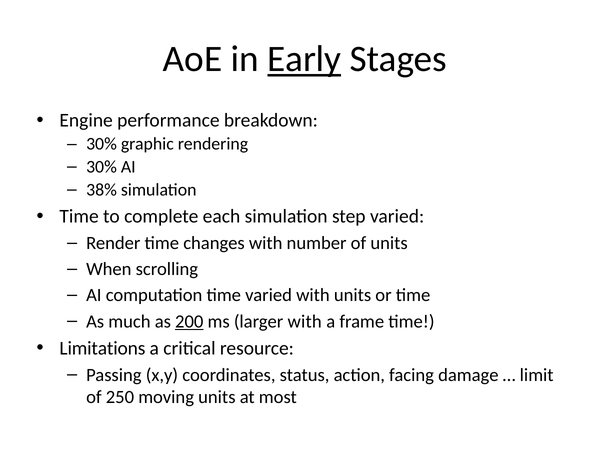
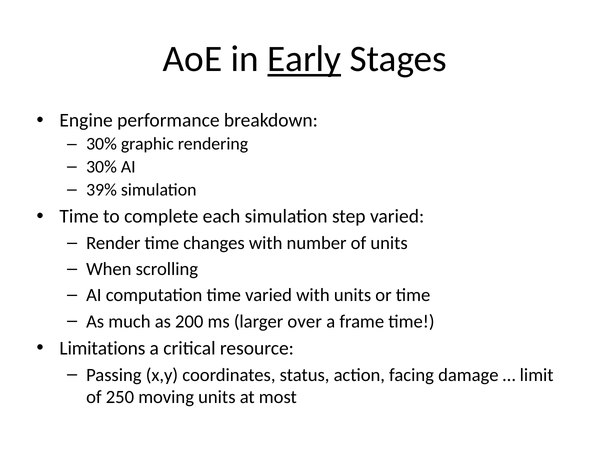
38%: 38% -> 39% (102, 189)
200 underline: present -> none (189, 321)
larger with: with -> over (305, 321)
